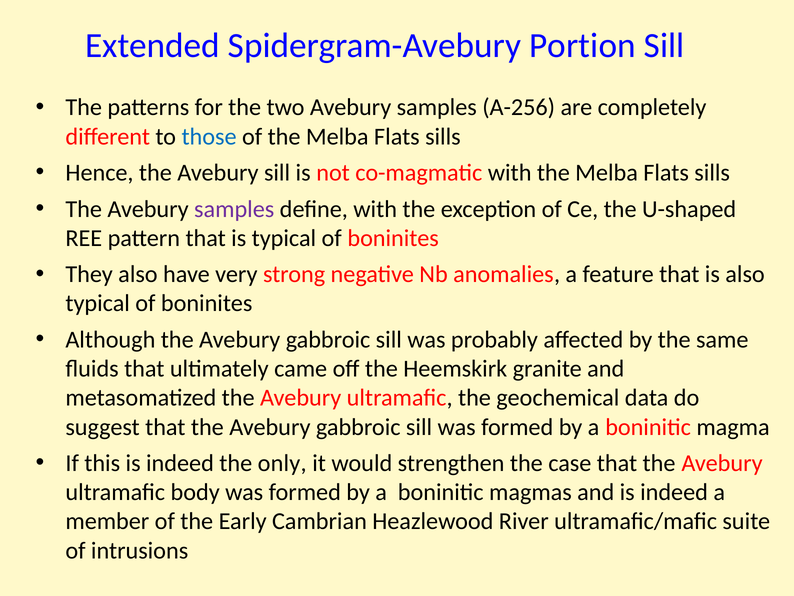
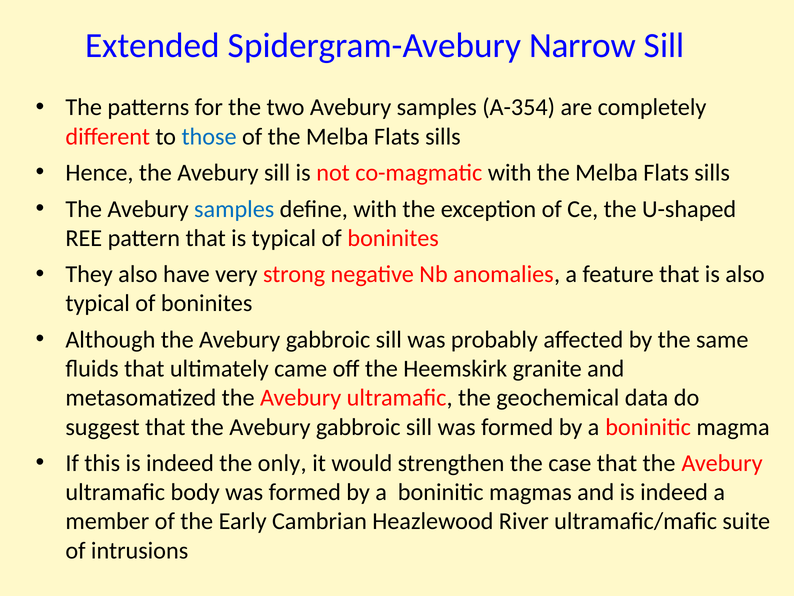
Portion: Portion -> Narrow (583, 46)
A-256: A-256 -> A-354 (519, 107)
samples colour: purple -> blue (234, 209)
